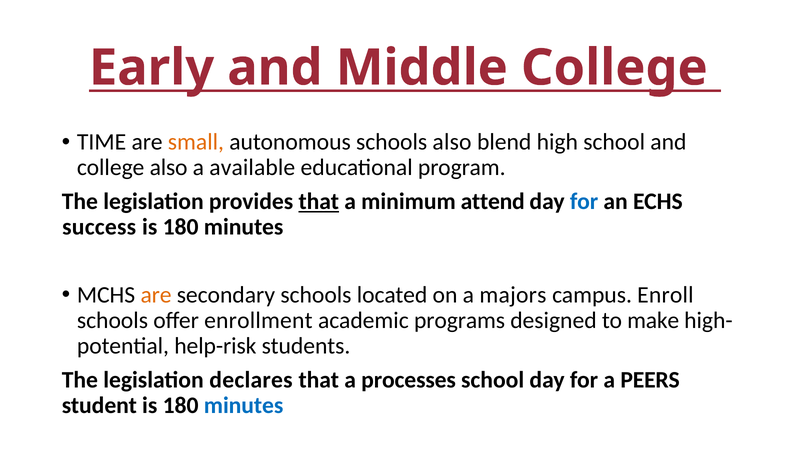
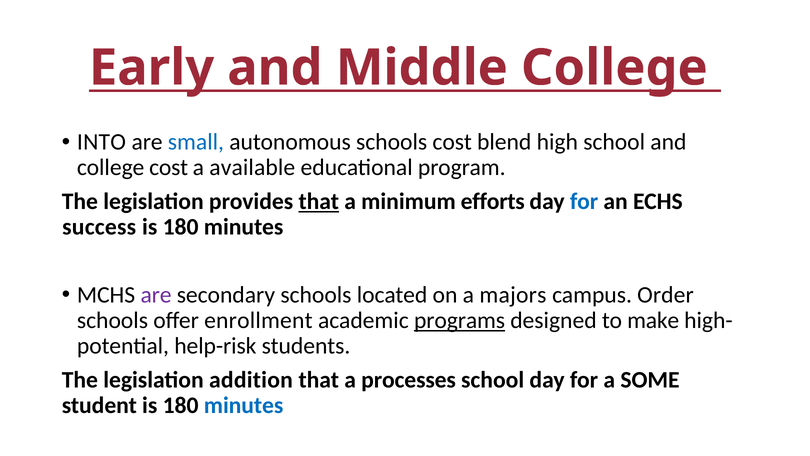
TIME: TIME -> INTO (101, 142)
small colour: orange -> blue (196, 142)
schools also: also -> cost (452, 142)
college also: also -> cost (169, 167)
attend: attend -> efforts (493, 201)
are colour: orange -> purple (156, 295)
Enroll: Enroll -> Order (665, 295)
programs underline: none -> present (460, 320)
declares: declares -> addition (251, 380)
PEERS: PEERS -> SOME (650, 380)
